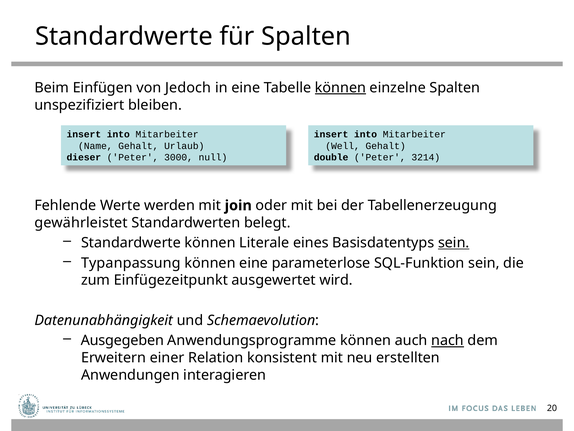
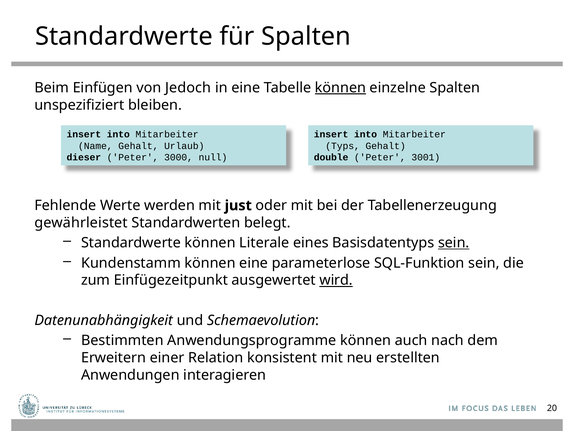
Well: Well -> Typs (343, 146)
3214: 3214 -> 3001 (426, 157)
join: join -> just (238, 205)
Typanpassung: Typanpassung -> Kundenstamm (131, 263)
wird underline: none -> present (336, 280)
Ausgegeben: Ausgegeben -> Bestimmten (122, 340)
nach underline: present -> none (448, 340)
